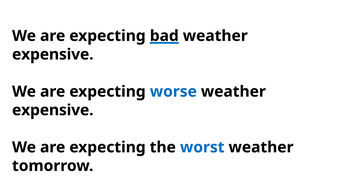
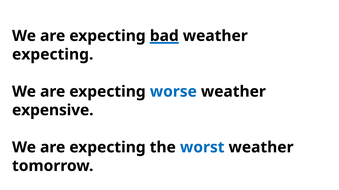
expensive: expensive -> expecting (53, 55)
